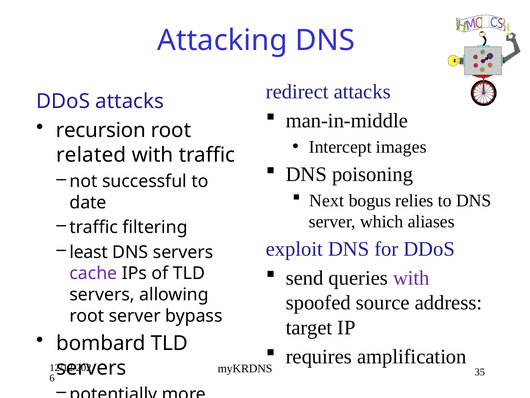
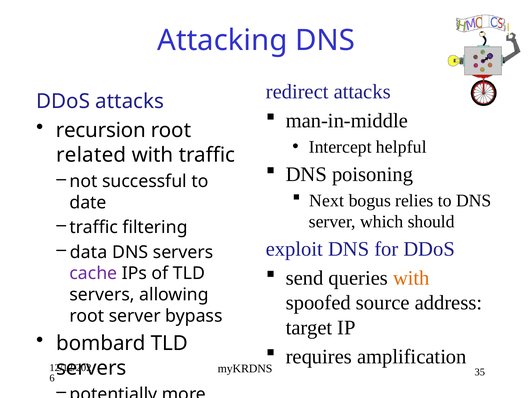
images: images -> helpful (401, 147)
aliases: aliases -> should (431, 222)
least: least -> data (89, 252)
with colour: purple -> orange (411, 278)
